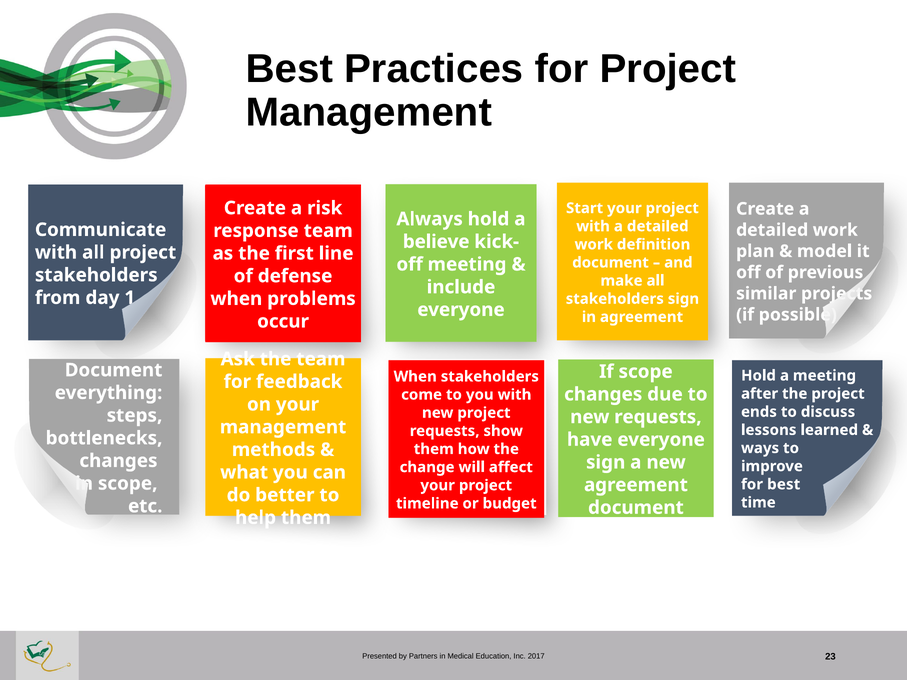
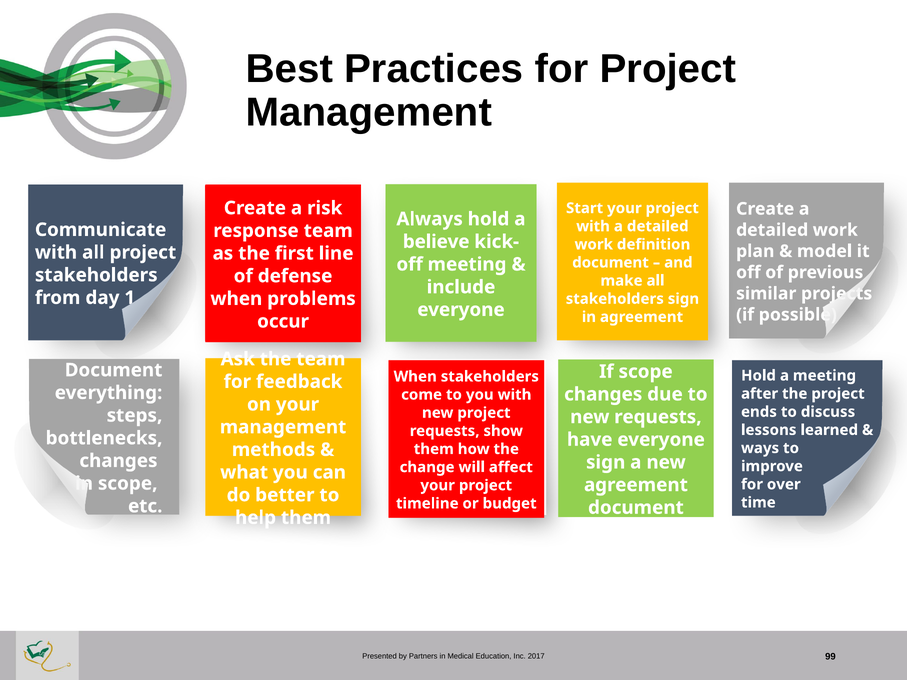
for best: best -> over (784, 485)
23: 23 -> 99 (830, 657)
